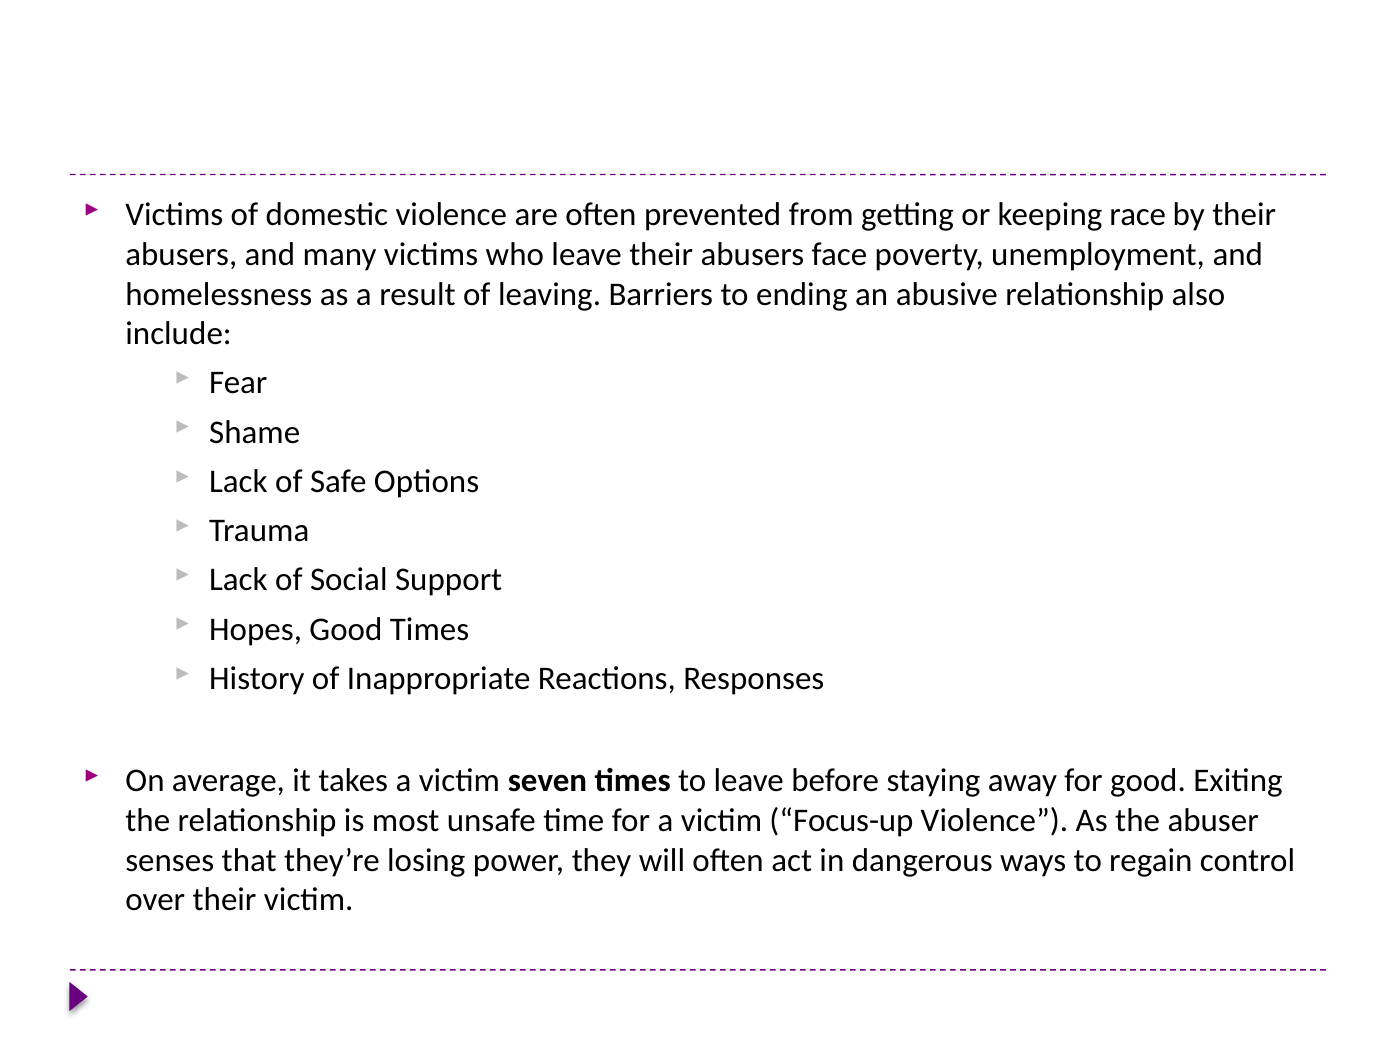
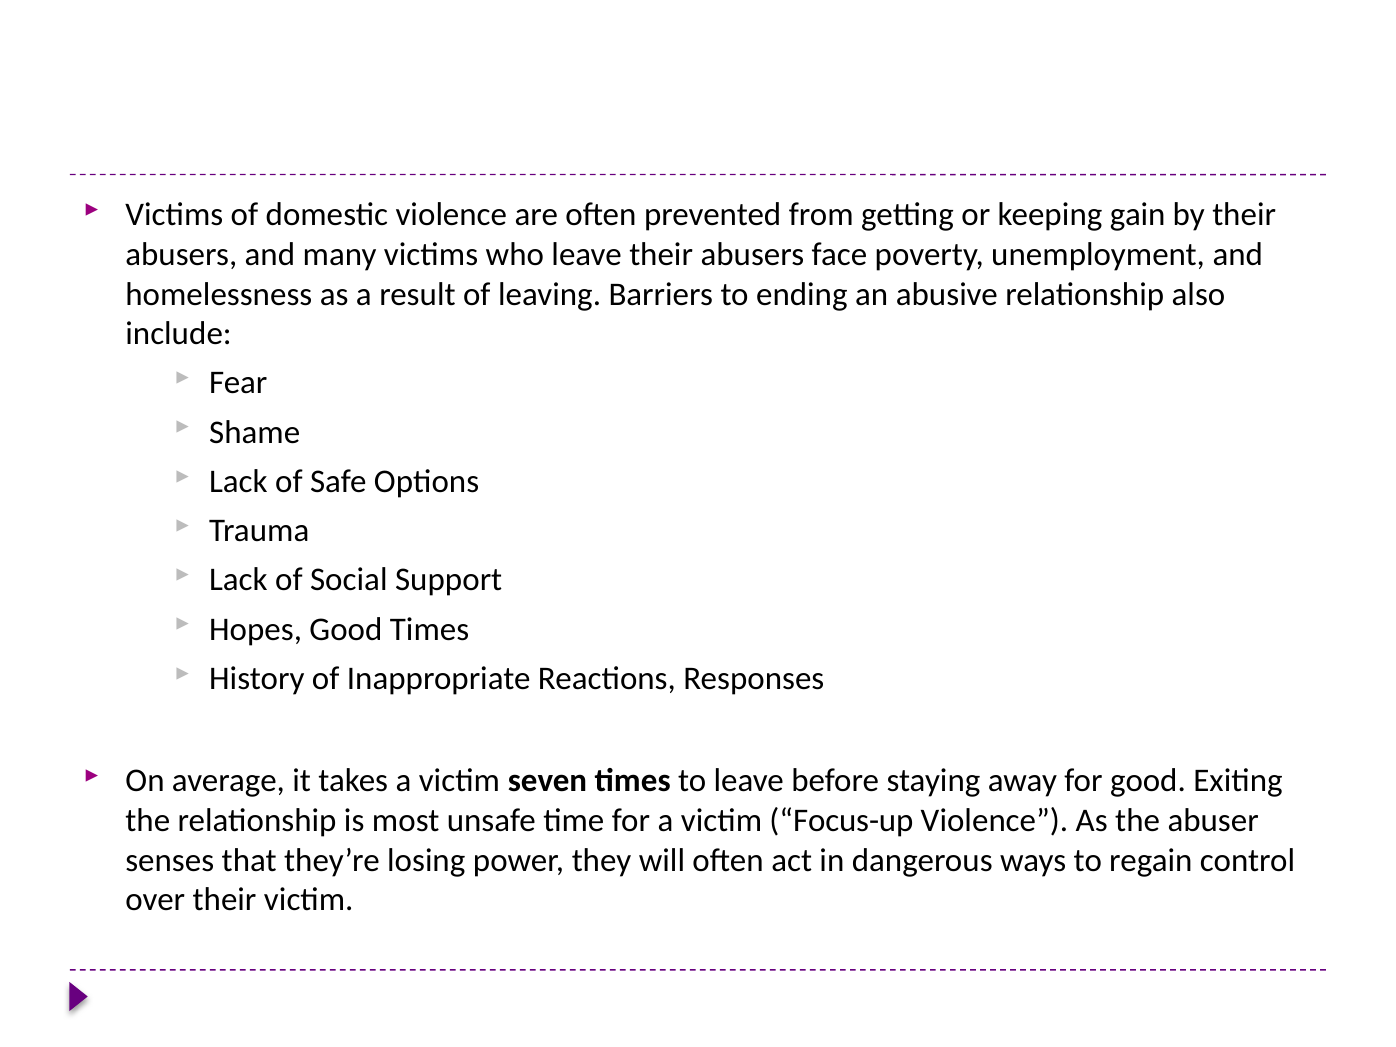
race: race -> gain (1138, 215)
